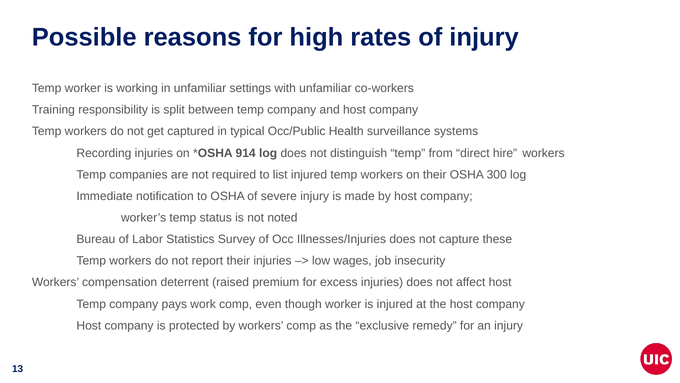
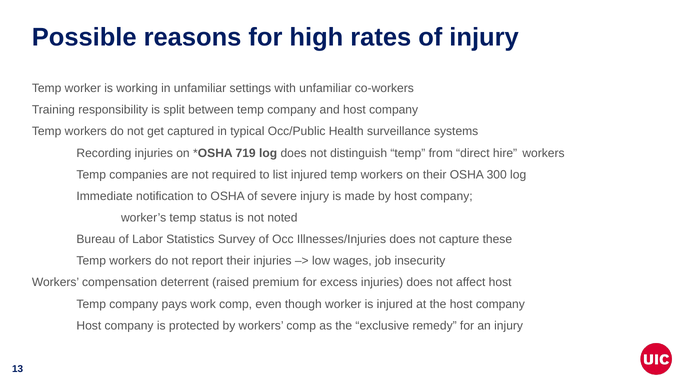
914: 914 -> 719 (246, 153)
